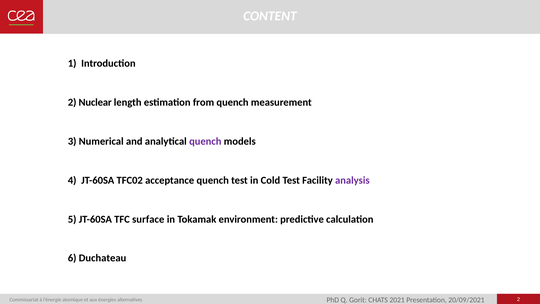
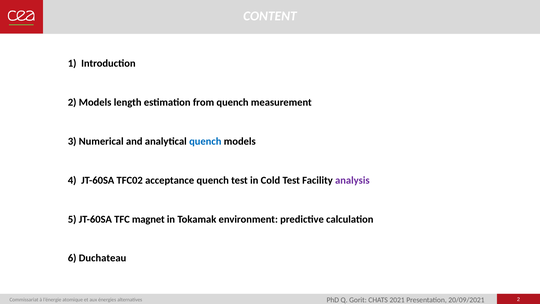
2 Nuclear: Nuclear -> Models (95, 102)
quench colour: purple -> blue (205, 141)
surface: surface -> magnet (148, 219)
